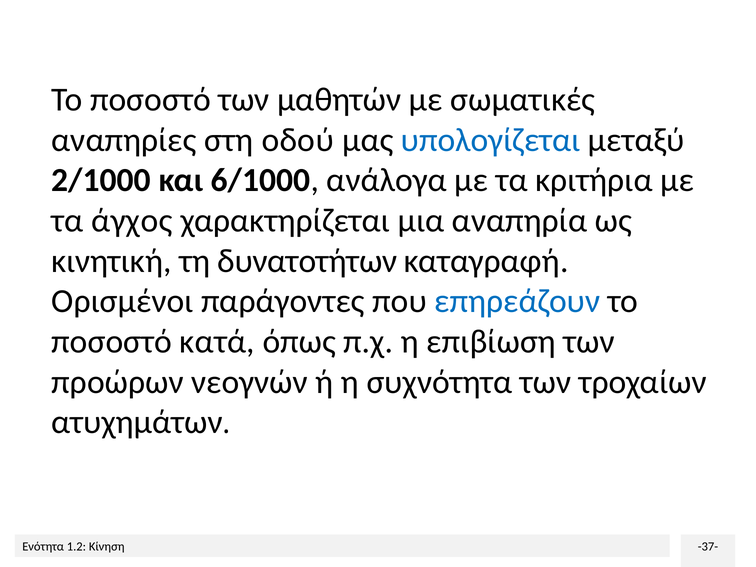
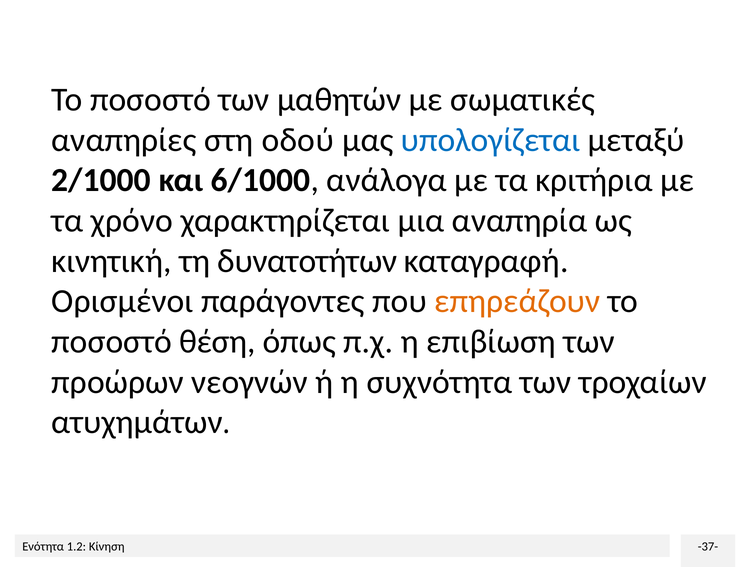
άγχος: άγχος -> χρόνο (132, 221)
επηρεάζουν colour: blue -> orange (517, 301)
κατά: κατά -> θέση (217, 342)
